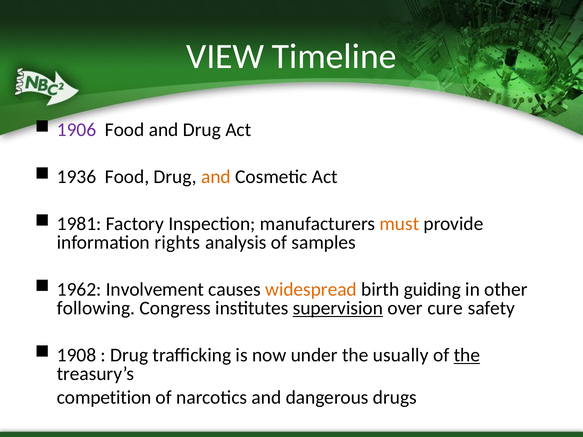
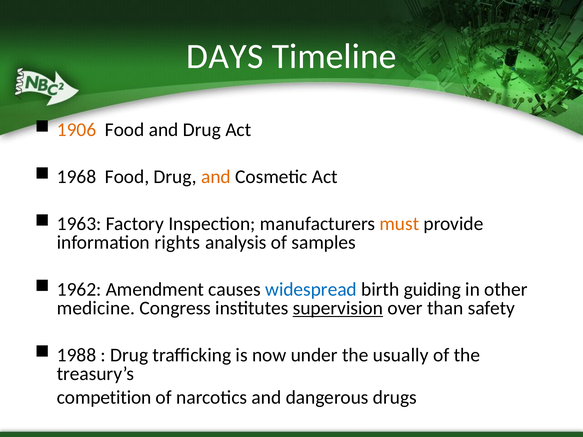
VIEW: VIEW -> DAYS (225, 56)
1906 colour: purple -> orange (77, 130)
1936: 1936 -> 1968 (77, 177)
1981: 1981 -> 1963 (79, 224)
Involvement: Involvement -> Amendment (155, 290)
widespread colour: orange -> blue (311, 290)
following: following -> medicine (96, 308)
cure: cure -> than (445, 308)
1908: 1908 -> 1988 (77, 355)
the underline: present -> none (467, 355)
